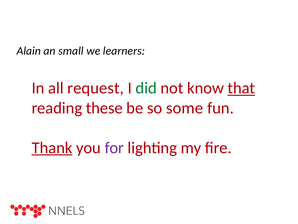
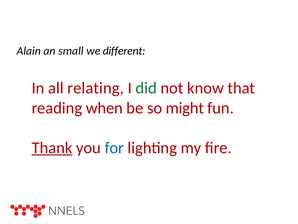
learners: learners -> different (124, 51)
request: request -> relating (96, 88)
that underline: present -> none (241, 88)
these: these -> when (104, 108)
some: some -> might (185, 108)
for colour: purple -> blue (114, 147)
